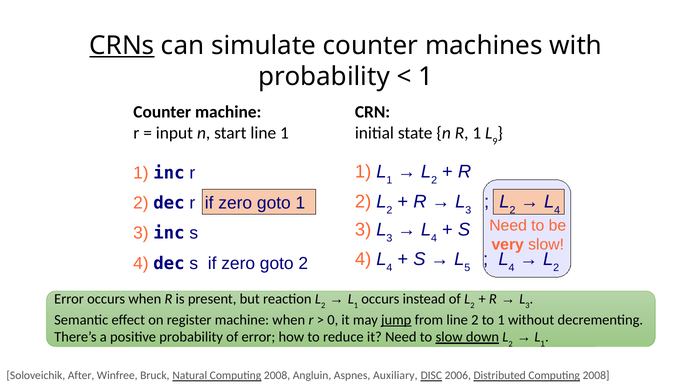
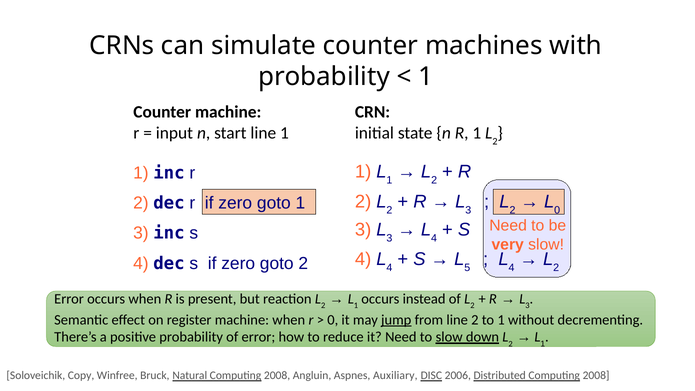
CRNs underline: present -> none (122, 46)
9: 9 -> 2 (495, 141)
4: 4 -> 0 (557, 210)
After: After -> Copy (81, 376)
